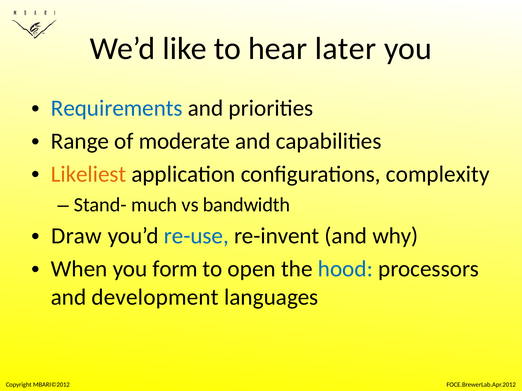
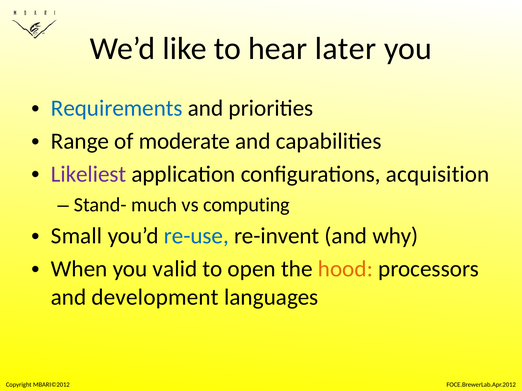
Likeliest colour: orange -> purple (89, 174)
complexity: complexity -> acquisition (438, 174)
bandwidth: bandwidth -> computing (246, 205)
Draw: Draw -> Small (77, 236)
form: form -> valid (175, 269)
hood colour: blue -> orange (345, 269)
